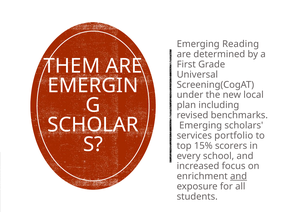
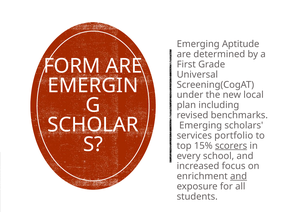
Reading: Reading -> Aptitude (241, 44)
THEM: THEM -> FORM (72, 66)
scorers underline: none -> present (231, 145)
